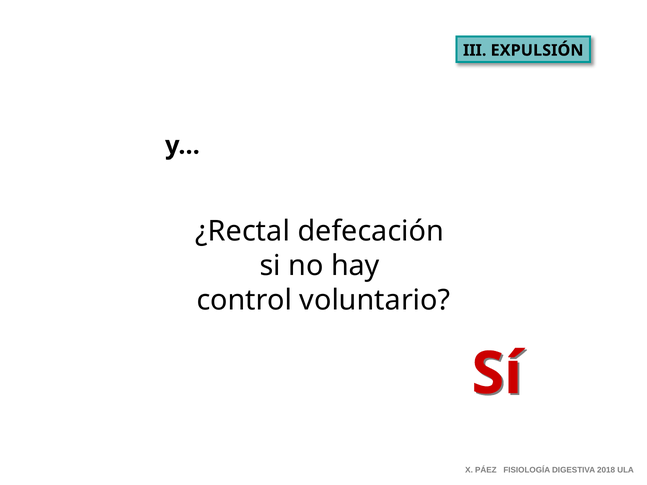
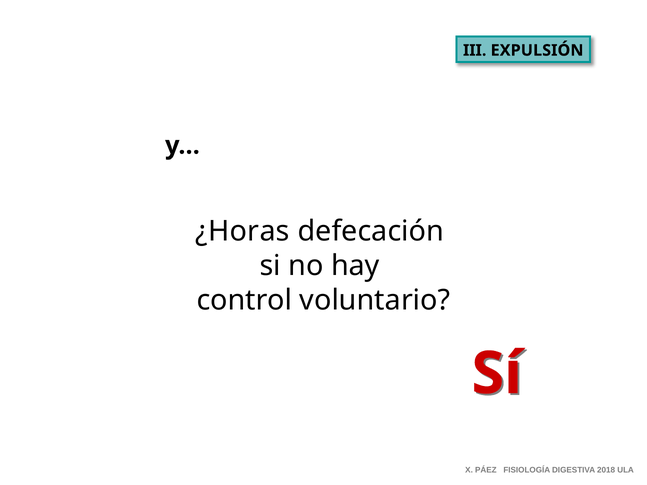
¿Rectal: ¿Rectal -> ¿Horas (243, 231)
